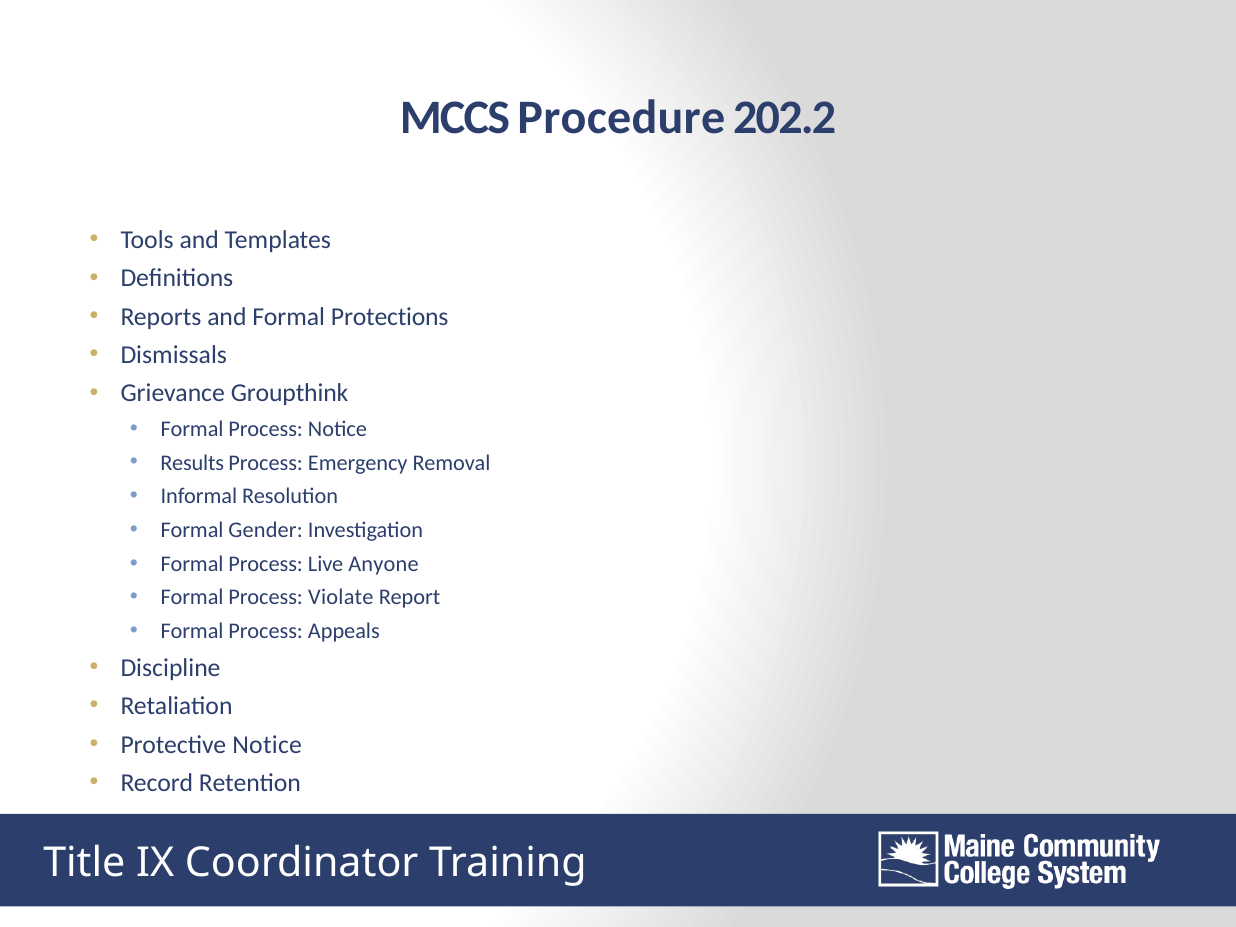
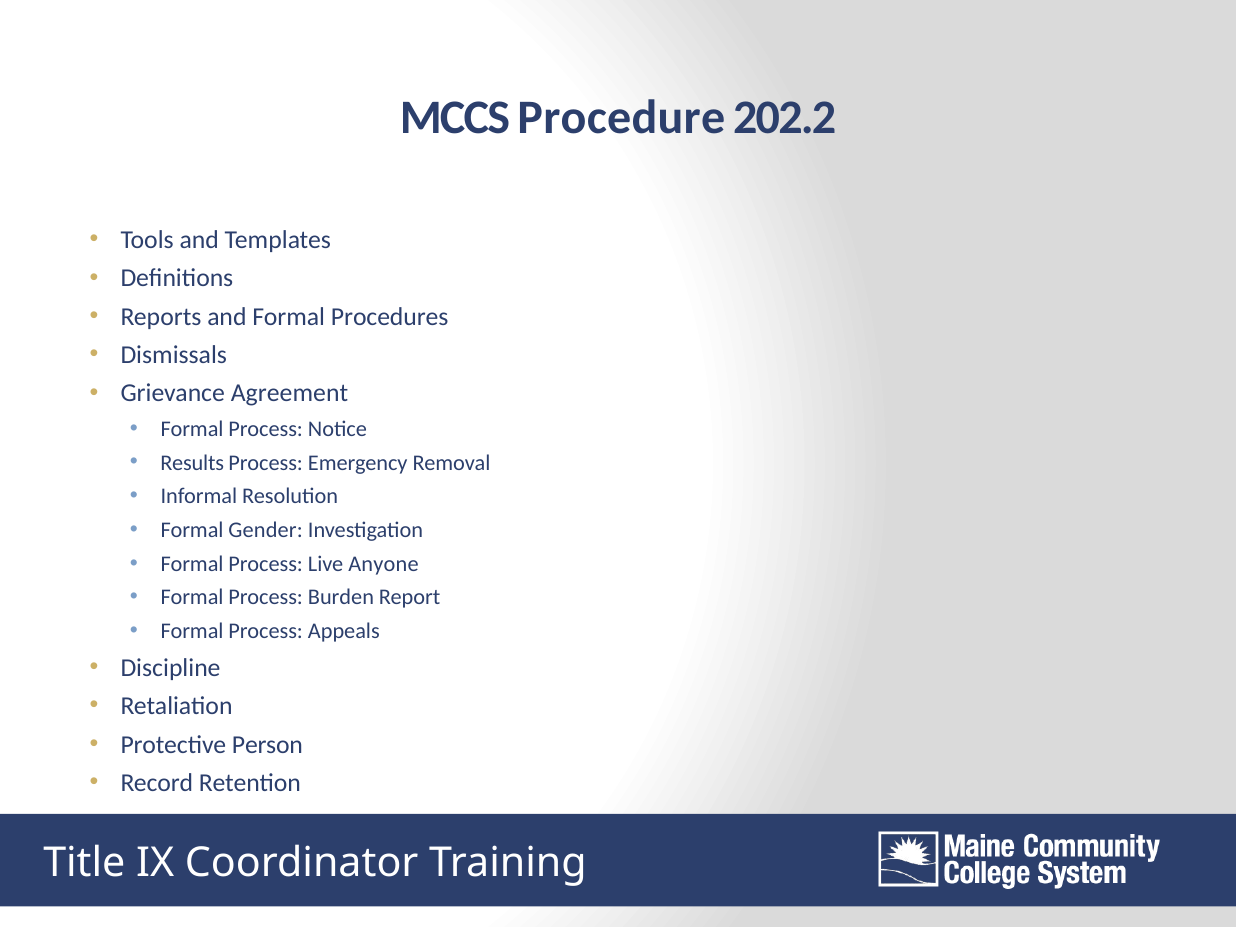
Protections: Protections -> Procedures (390, 317)
Groupthink: Groupthink -> Agreement (289, 393)
Violate: Violate -> Burden (341, 597)
Protective Notice: Notice -> Person (267, 745)
